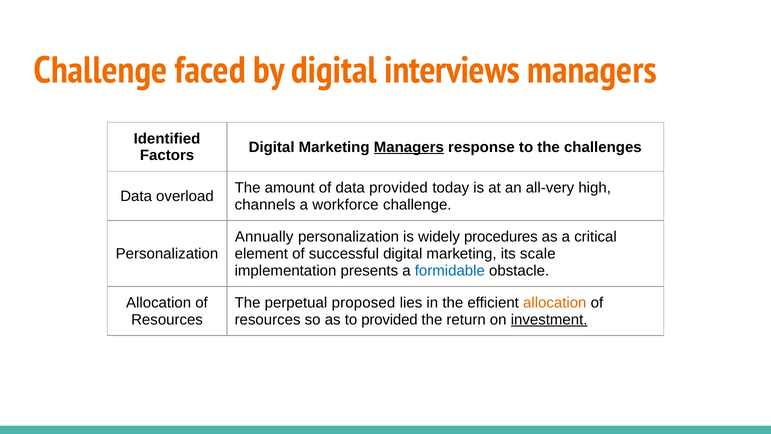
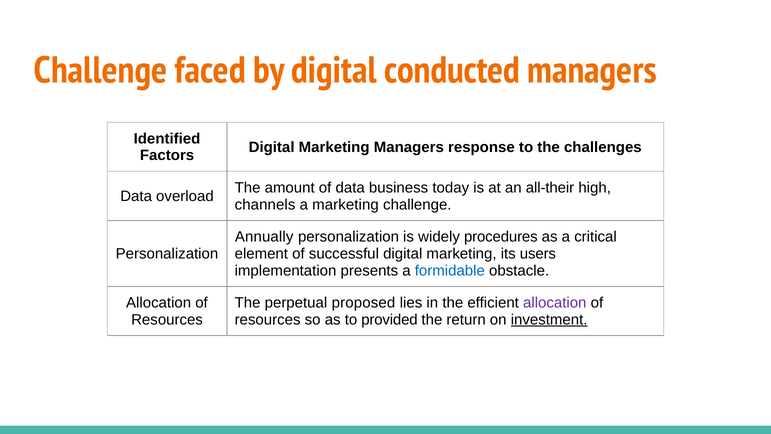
interviews: interviews -> conducted (452, 70)
Managers underline: present -> none (409, 147)
data provided: provided -> business (399, 188)
all-very: all-very -> all-their (550, 188)
a workforce: workforce -> marketing (345, 204)
scale: scale -> users (538, 254)
allocation colour: orange -> purple (555, 303)
